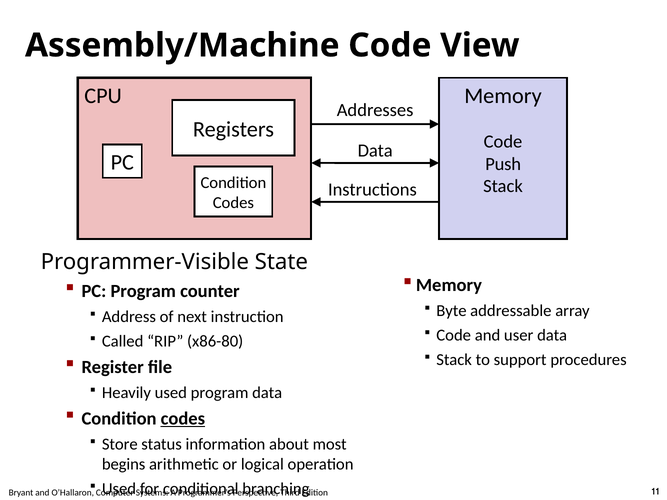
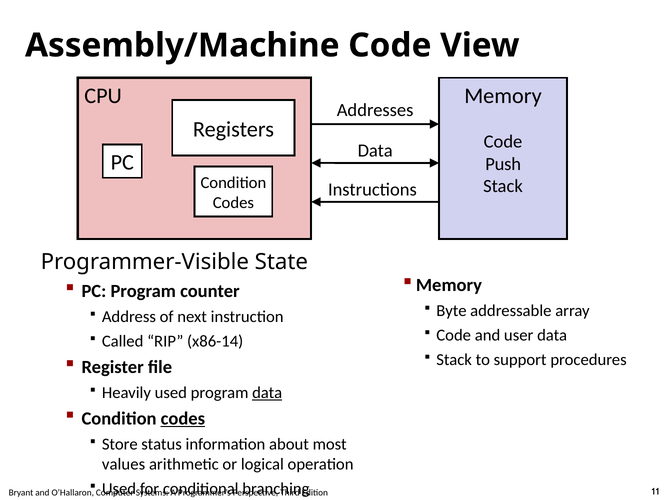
x86-80: x86-80 -> x86-14 (215, 341)
data underline: none -> present (267, 393)
begins: begins -> values (124, 464)
